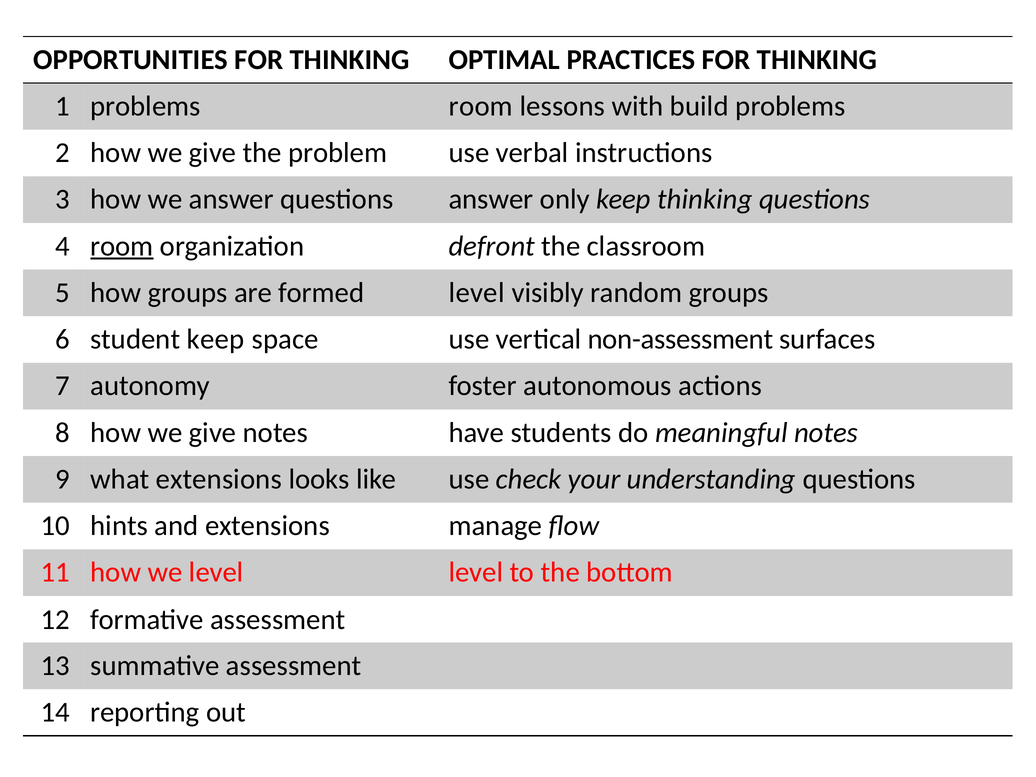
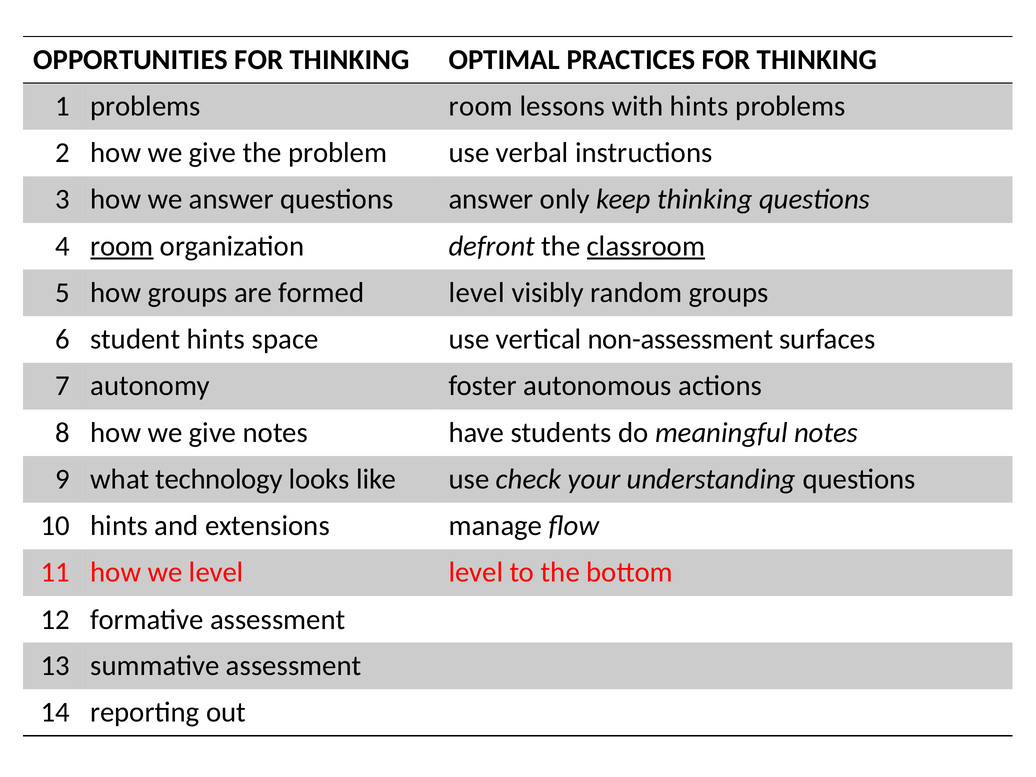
with build: build -> hints (699, 106)
classroom underline: none -> present (646, 246)
student keep: keep -> hints (216, 339)
what extensions: extensions -> technology (219, 479)
